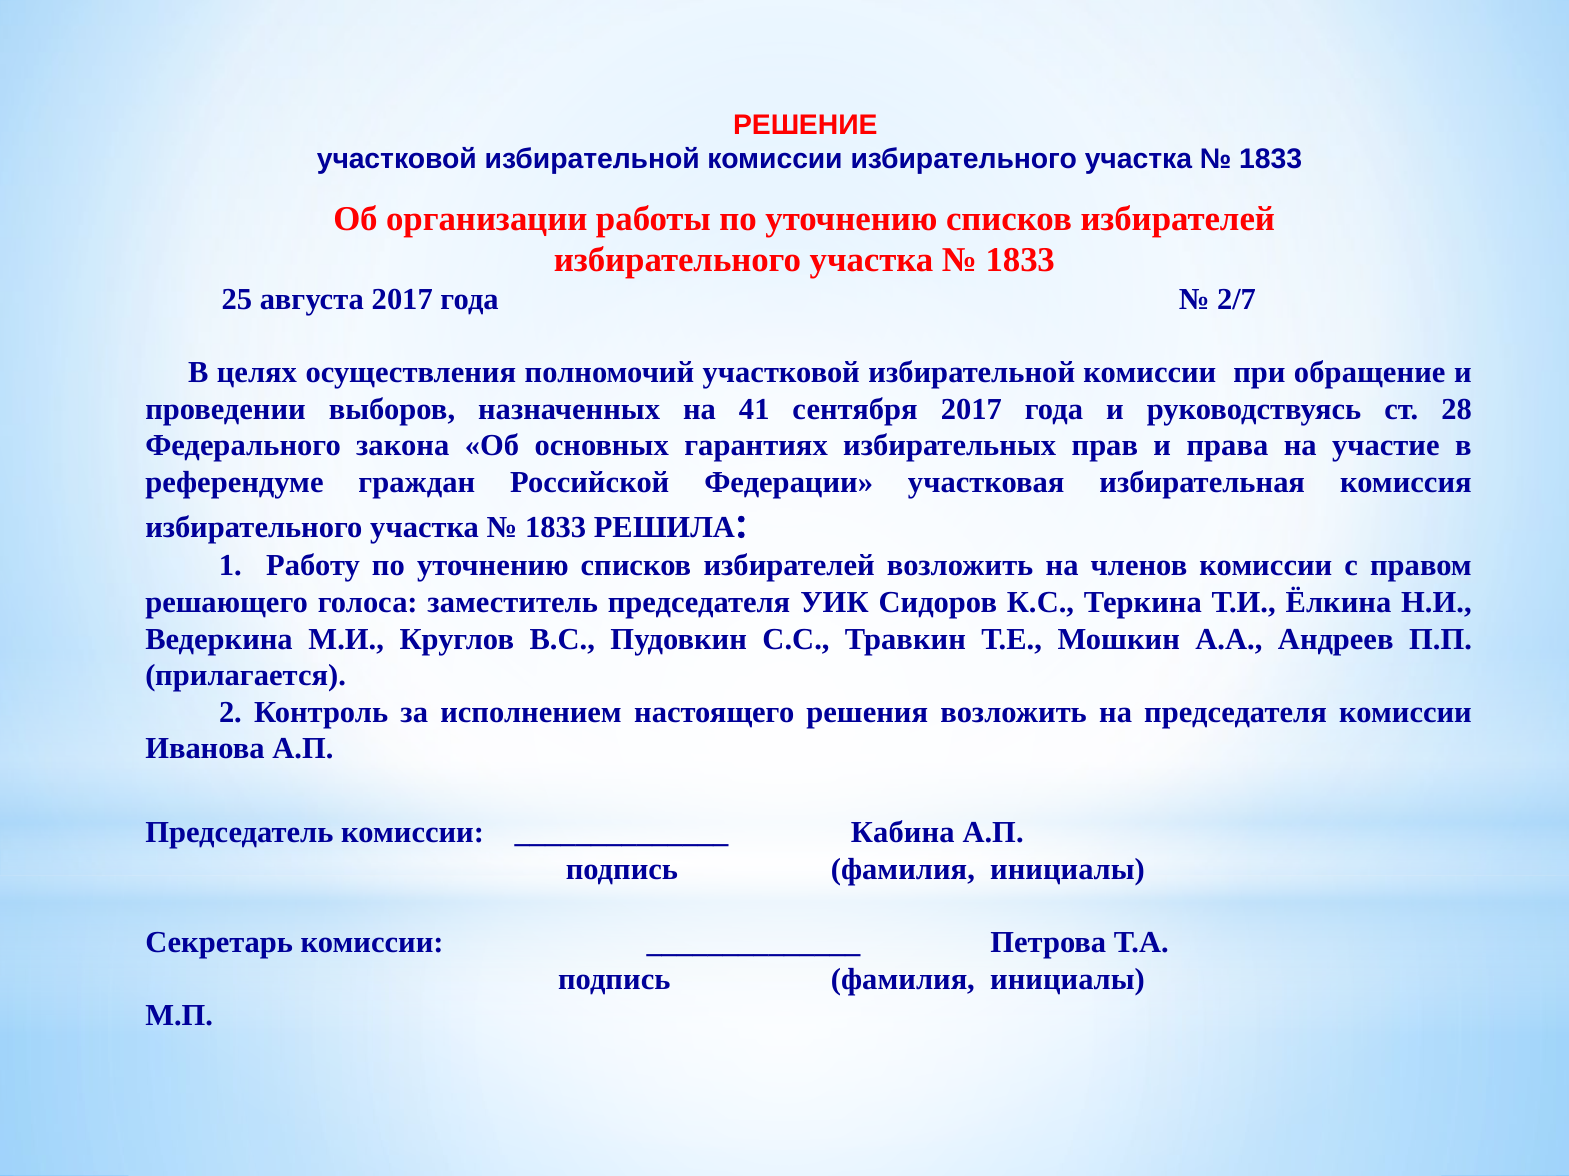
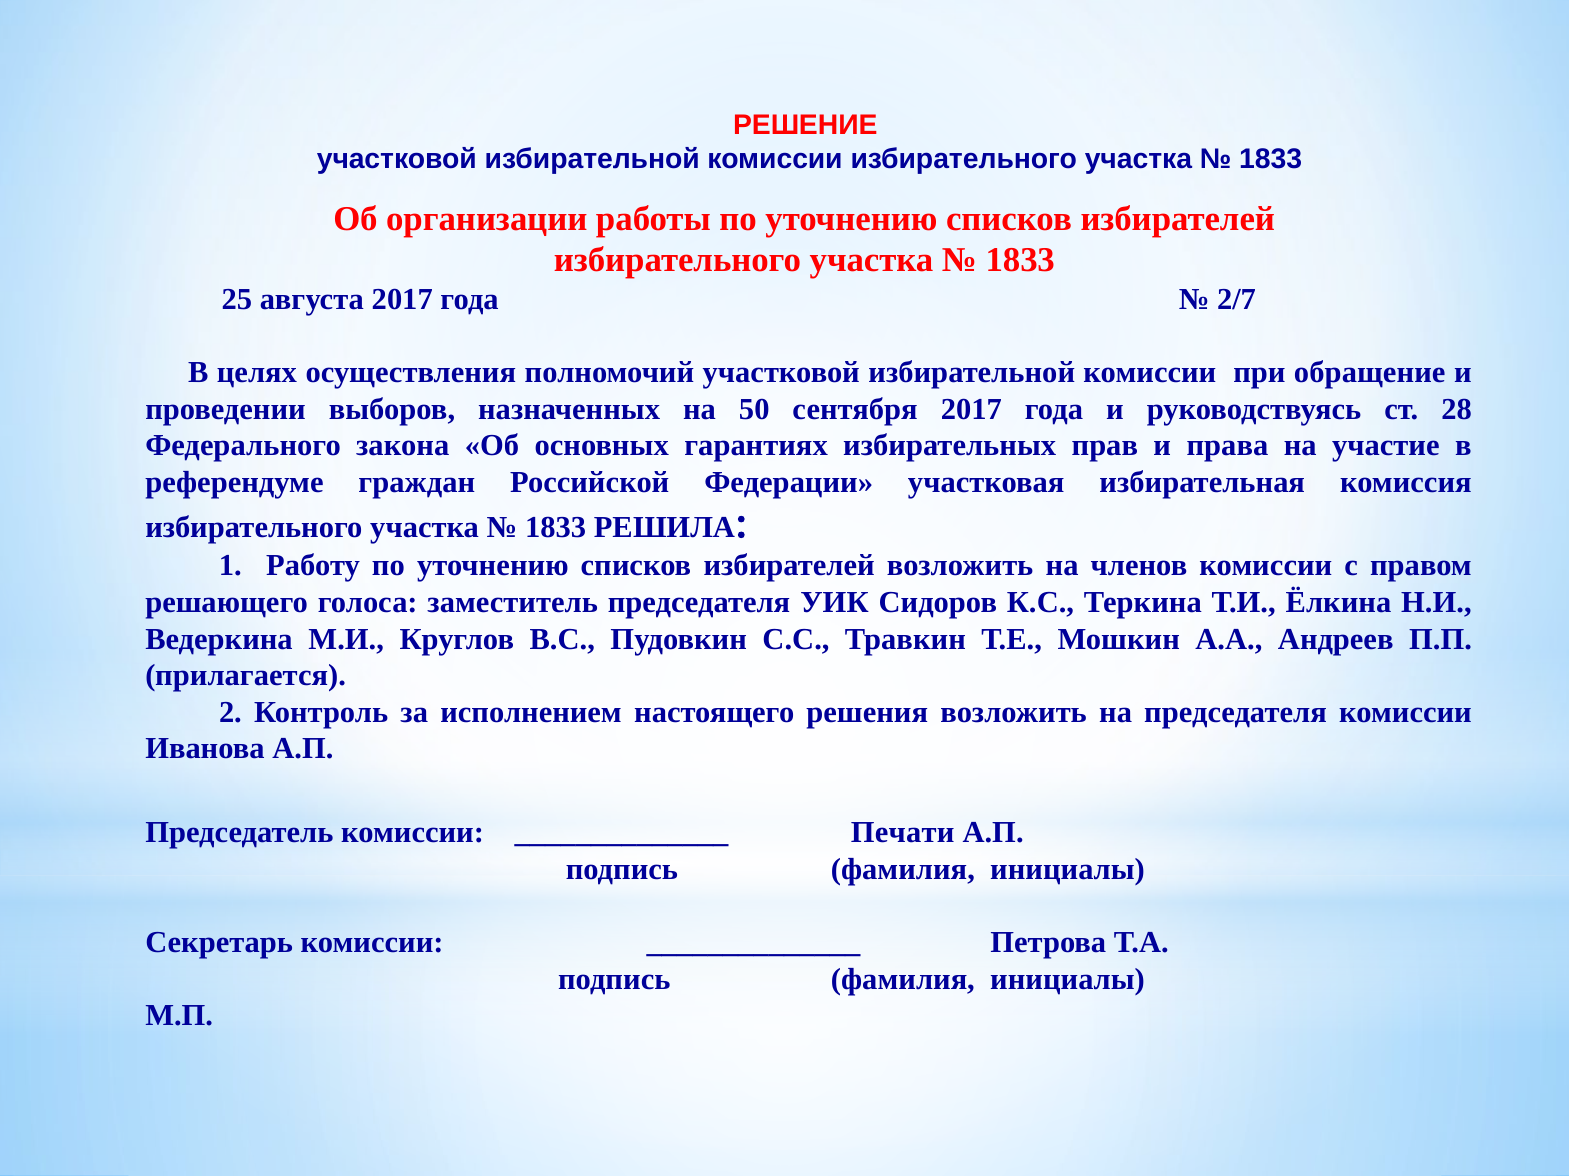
41: 41 -> 50 (754, 409)
Кабина: Кабина -> Печати (903, 833)
